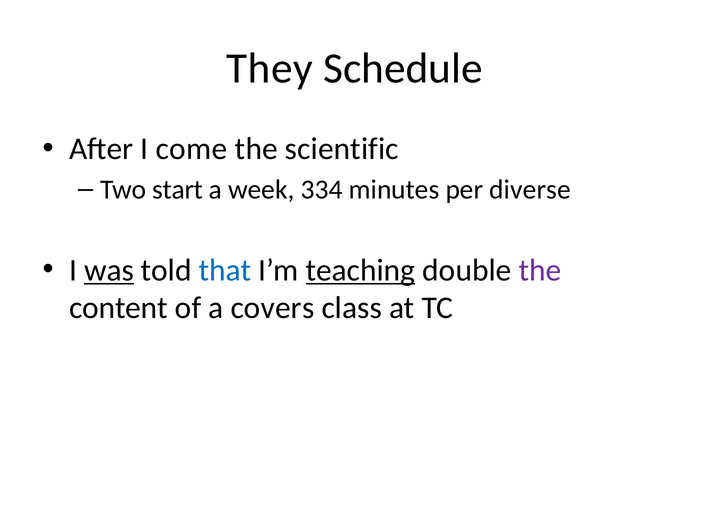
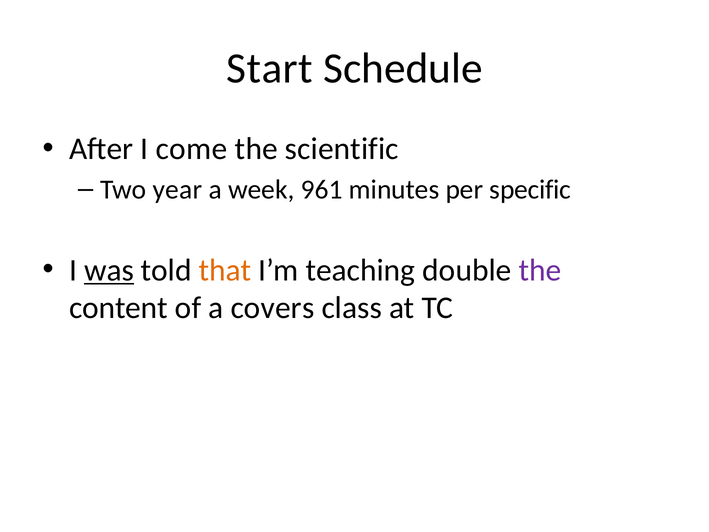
They: They -> Start (269, 69)
start: start -> year (177, 189)
334: 334 -> 961 (322, 189)
diverse: diverse -> specific (530, 189)
that colour: blue -> orange (225, 270)
teaching underline: present -> none (361, 270)
